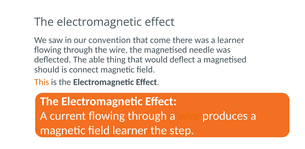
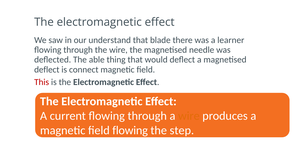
convention: convention -> understand (110, 40)
come: come -> blade (160, 40)
should: should -> deflect (47, 70)
This colour: orange -> red (42, 82)
field learner: learner -> flowing (130, 130)
